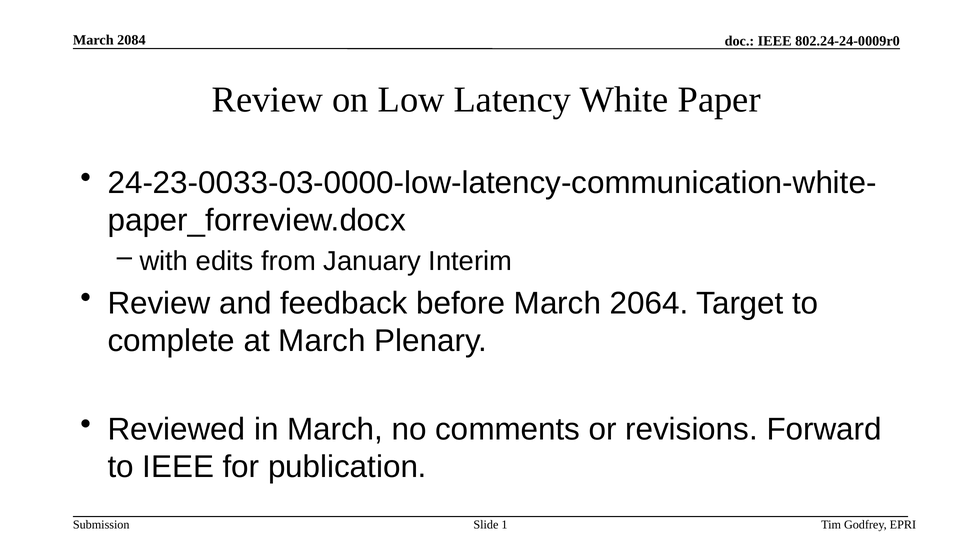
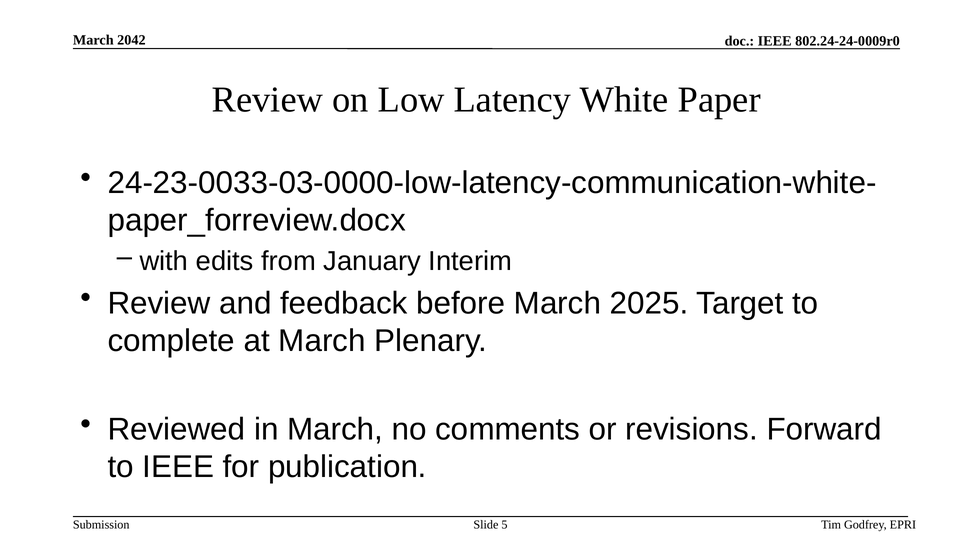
2084: 2084 -> 2042 (131, 40)
2064: 2064 -> 2025 (649, 303)
1: 1 -> 5 (505, 525)
